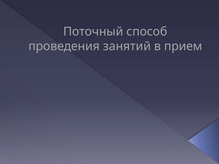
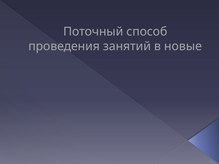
прием: прием -> новые (183, 46)
